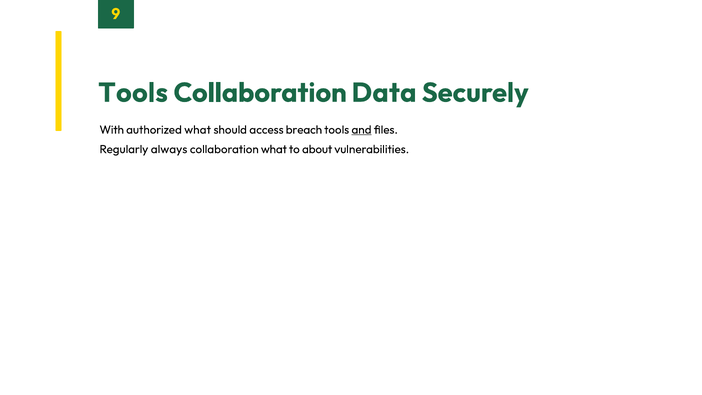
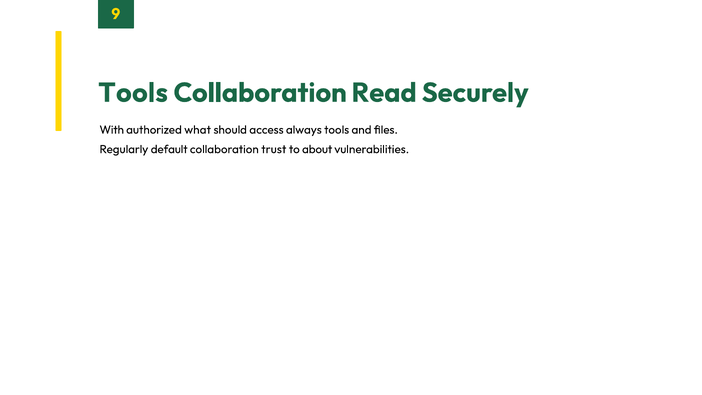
Data: Data -> Read (384, 93)
breach: breach -> always (304, 130)
and underline: present -> none (361, 130)
always: always -> default (169, 149)
collaboration what: what -> trust (274, 149)
